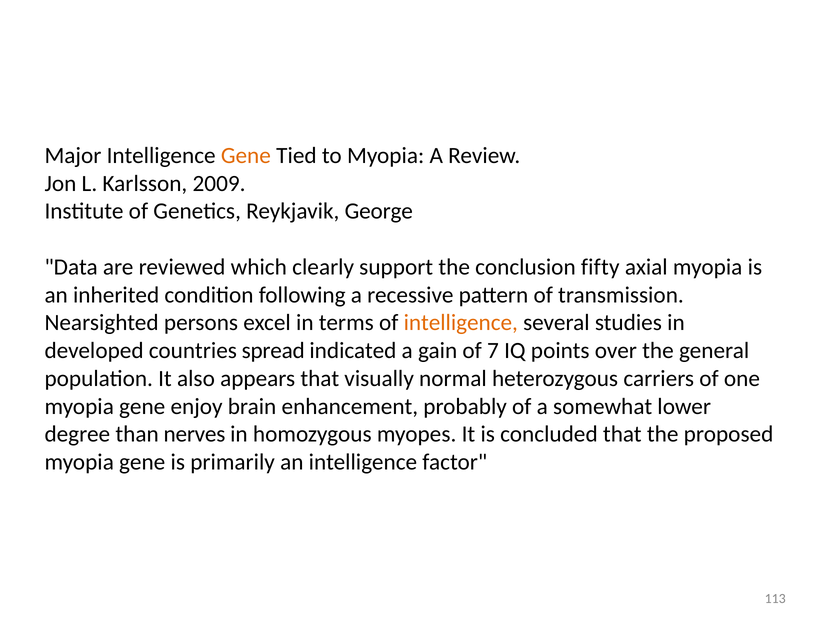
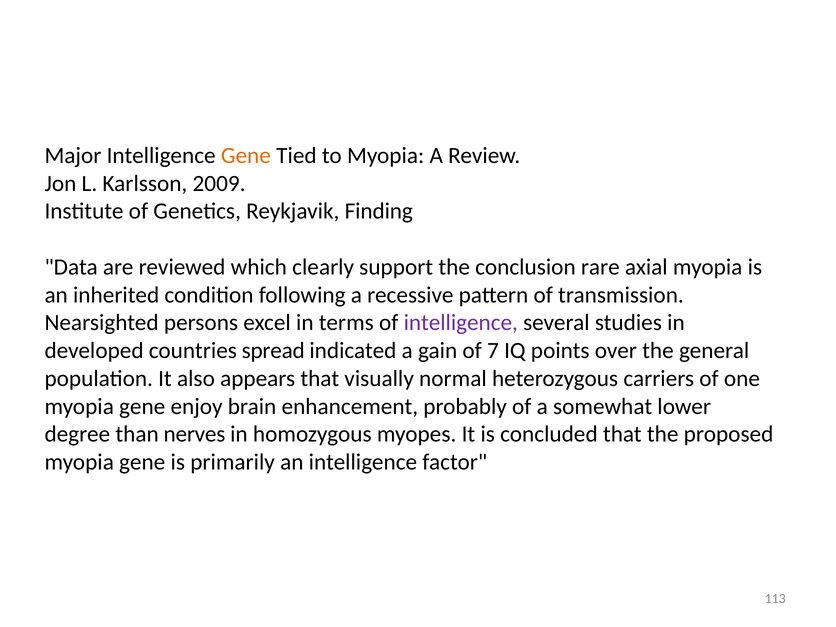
George: George -> Finding (379, 211)
fifty: fifty -> rare (600, 267)
intelligence colour: orange -> purple (461, 323)
